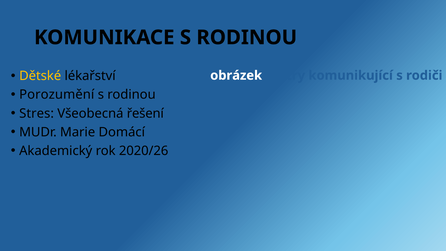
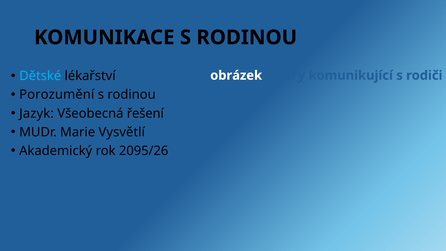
Dětské colour: yellow -> light blue (40, 76)
Stres: Stres -> Jazyk (37, 113)
Domácí: Domácí -> Vysvětlí (122, 132)
2020/26: 2020/26 -> 2095/26 (144, 151)
